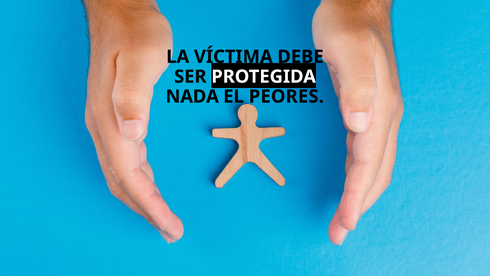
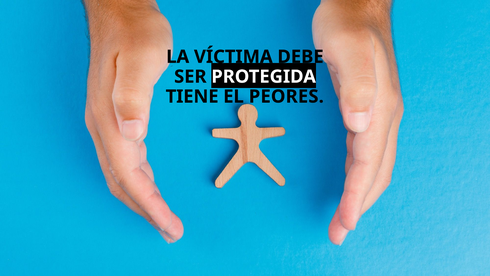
NADA: NADA -> TIENE (192, 96)
